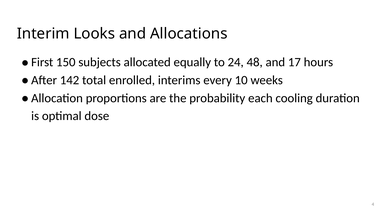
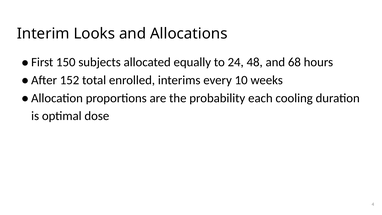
17: 17 -> 68 (294, 62)
142: 142 -> 152 (70, 80)
